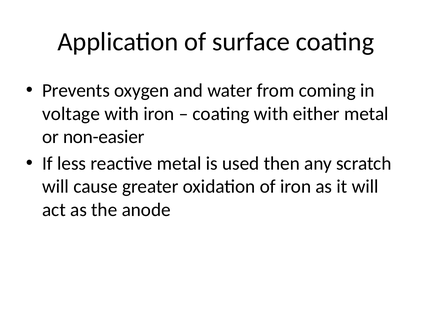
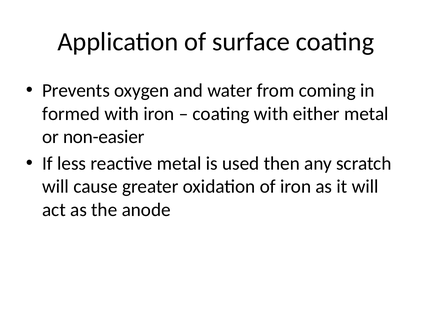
voltage: voltage -> formed (71, 114)
